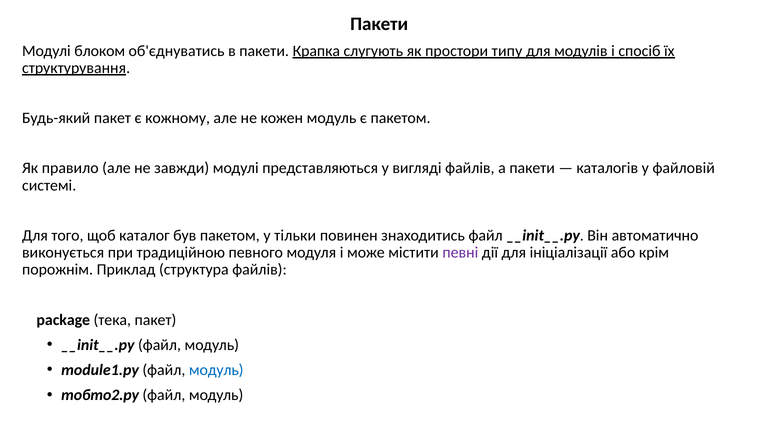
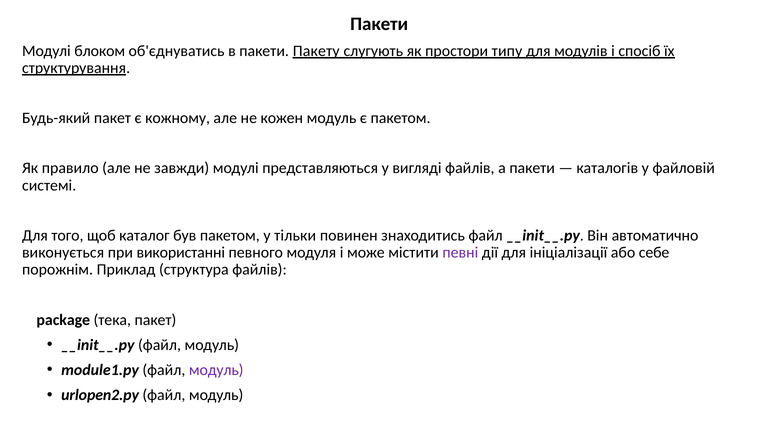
Крапка: Крапка -> Пакету (316, 51)
традиційною: традиційною -> використанні (181, 253)
крім: крім -> себе (654, 253)
модуль colour: blue -> purple (216, 370)
тобто2.py: тобто2.py -> urlopen2.py (100, 395)
